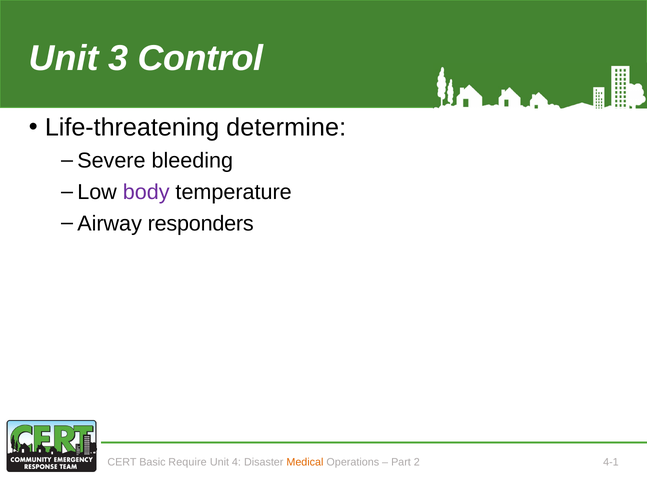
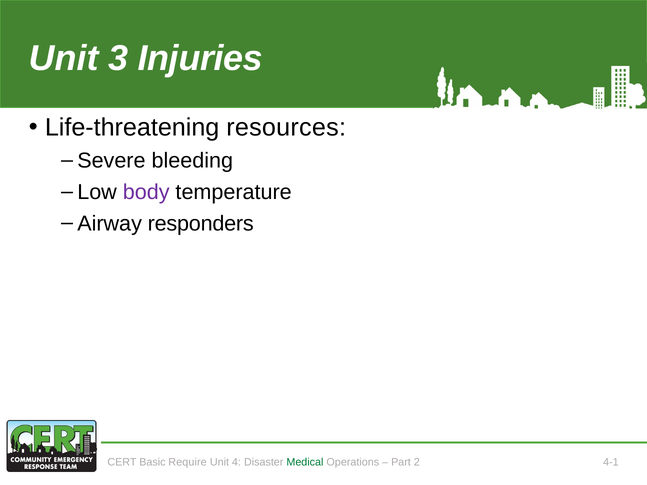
Control: Control -> Injuries (200, 58)
determine: determine -> resources (286, 128)
Medical colour: orange -> green (305, 462)
